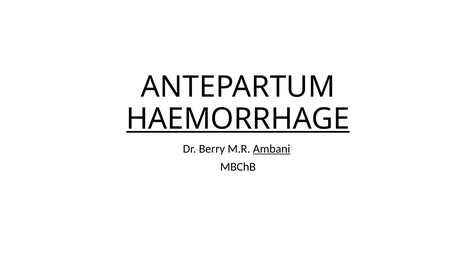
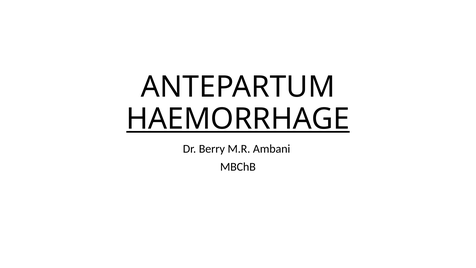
Ambani underline: present -> none (272, 149)
